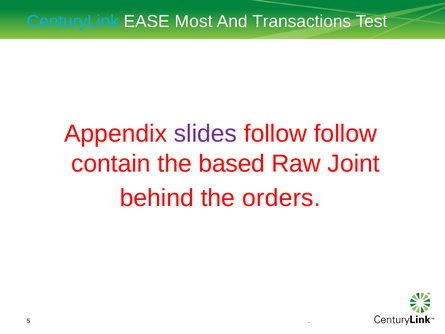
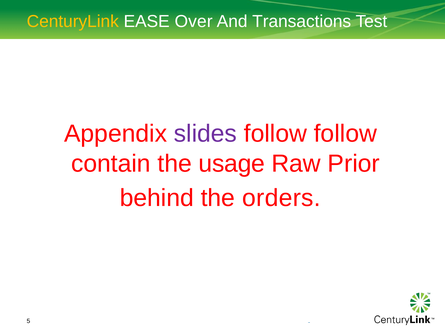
CenturyLink colour: light blue -> yellow (73, 21)
Most: Most -> Over (194, 21)
based: based -> usage (232, 163)
Joint: Joint -> Prior (354, 163)
